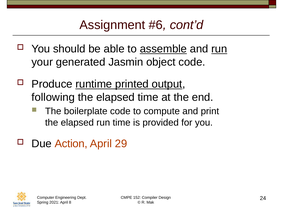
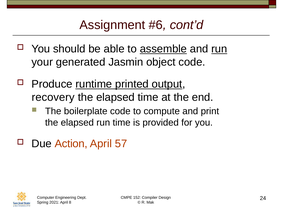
following: following -> recovery (53, 97)
29: 29 -> 57 (121, 144)
